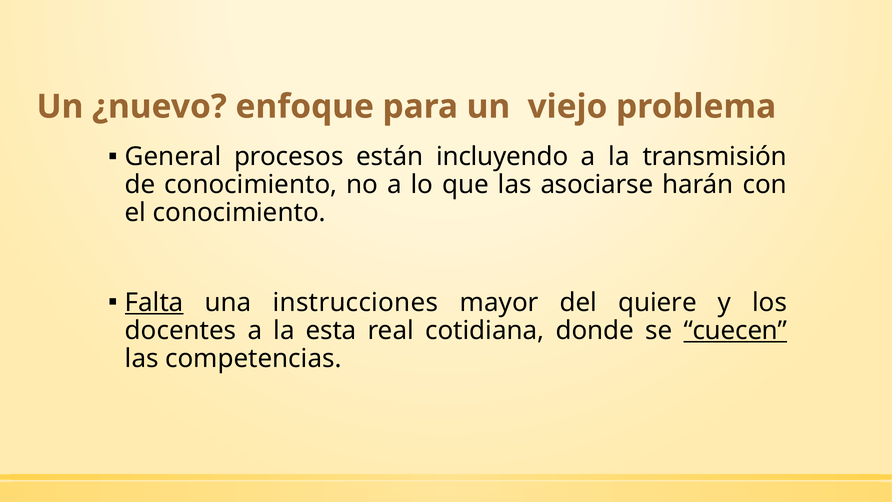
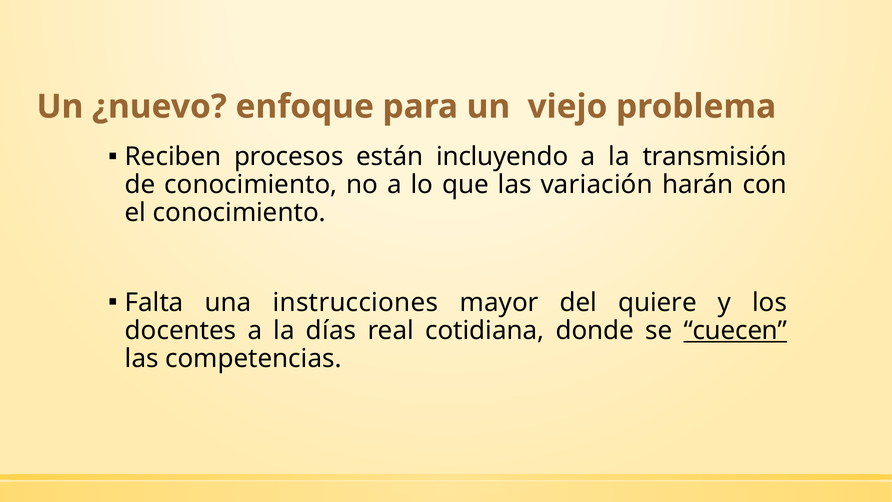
General: General -> Reciben (173, 156)
asociarse: asociarse -> variación (597, 184)
Falta underline: present -> none (154, 302)
esta: esta -> días (331, 330)
